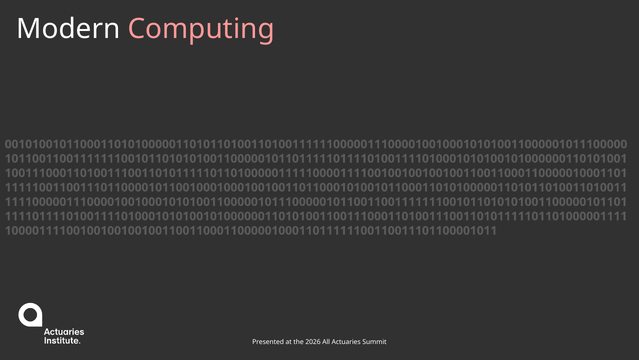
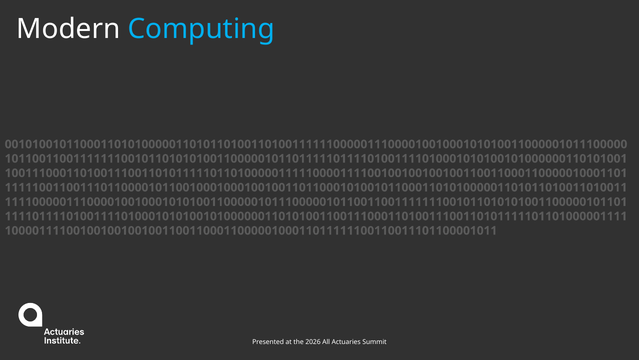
Computing colour: pink -> light blue (201, 29)
